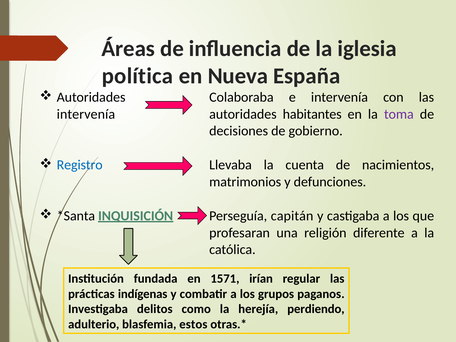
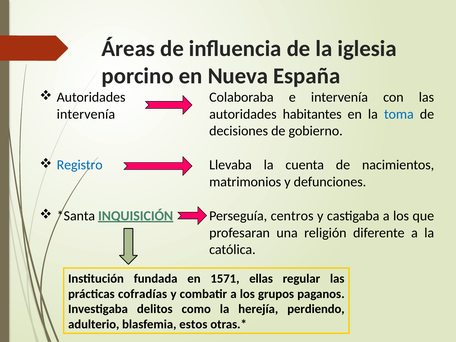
política: política -> porcino (138, 76)
toma colour: purple -> blue (399, 114)
capitán: capitán -> centros (292, 216)
irían: irían -> ellas (261, 279)
indígenas: indígenas -> cofradías (143, 294)
